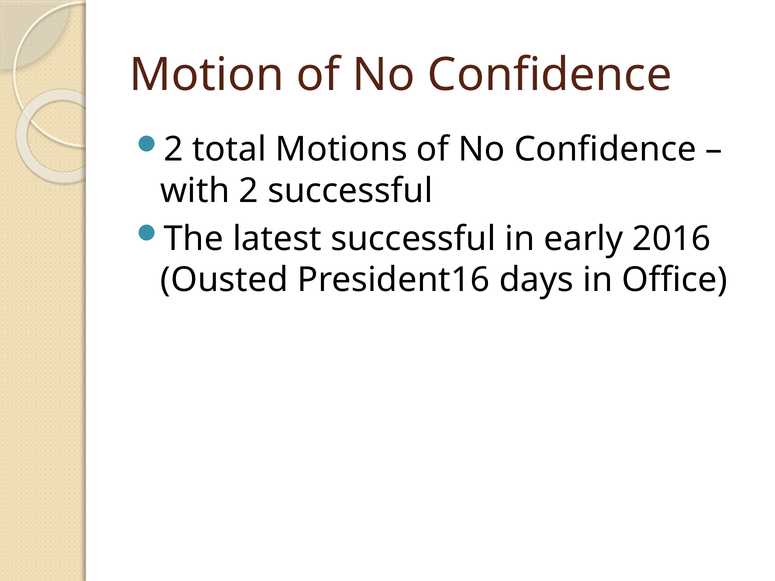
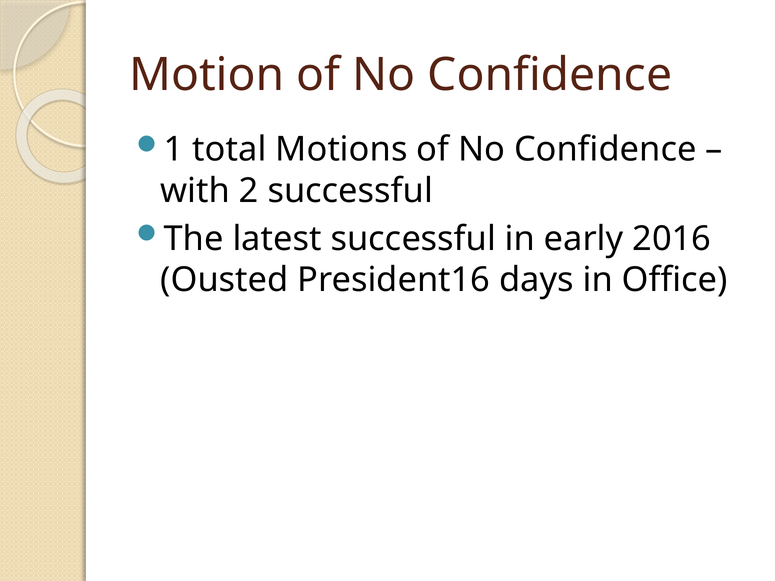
2: 2 -> 1 (174, 150)
